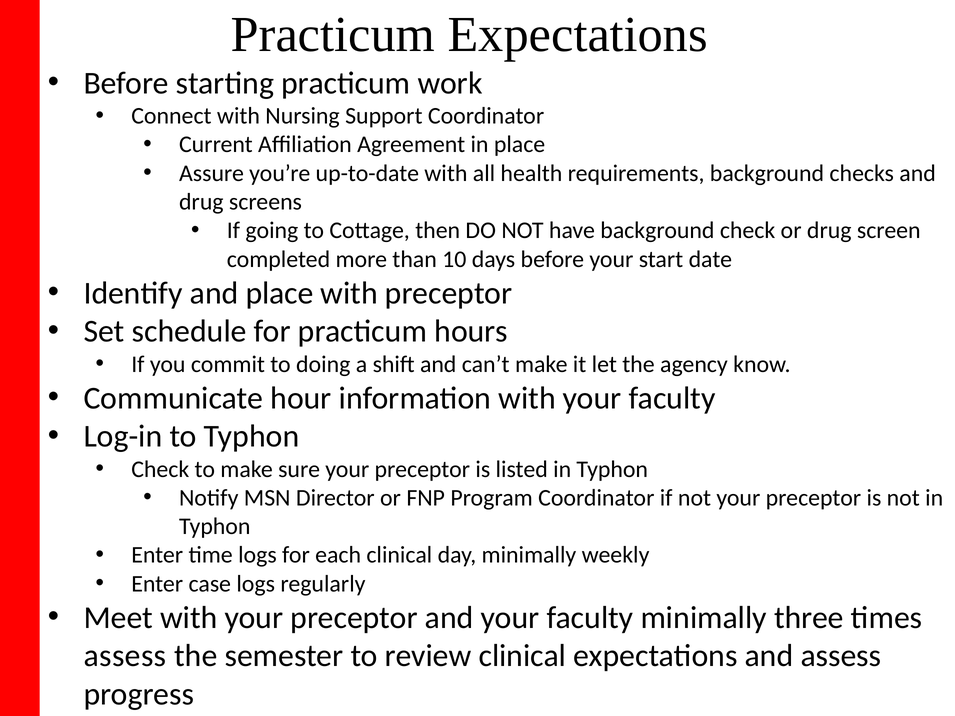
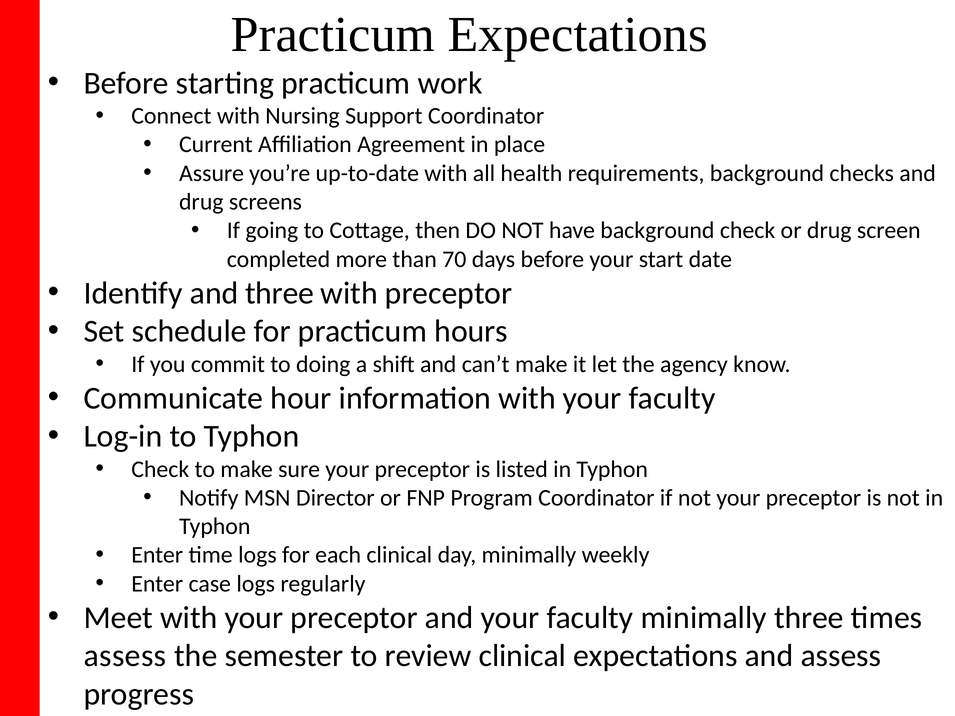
10: 10 -> 70 (454, 259)
and place: place -> three (280, 293)
